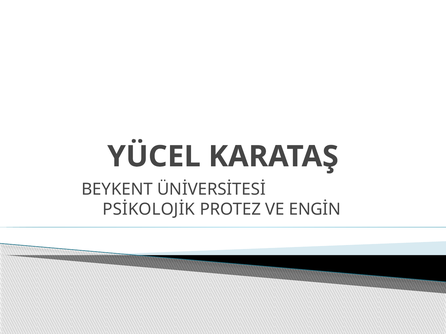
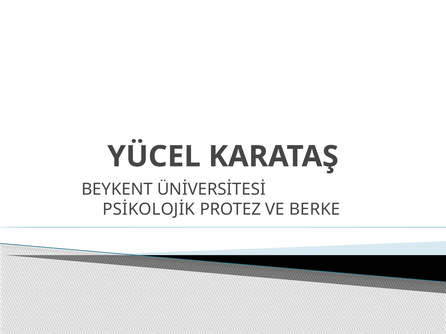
ENGİN: ENGİN -> BERKE (315, 210)
